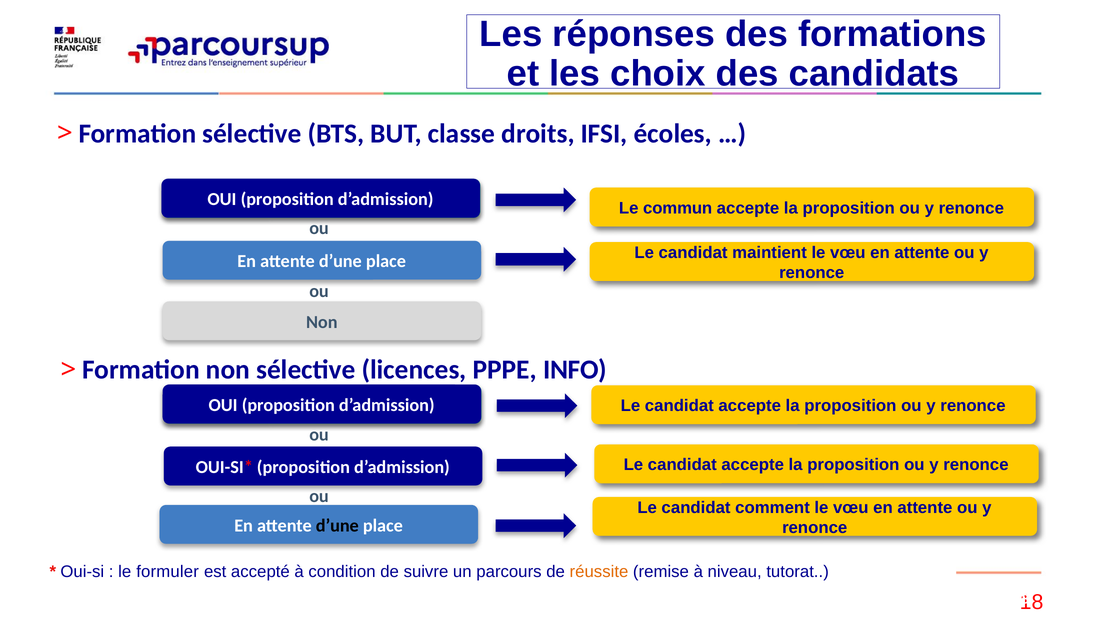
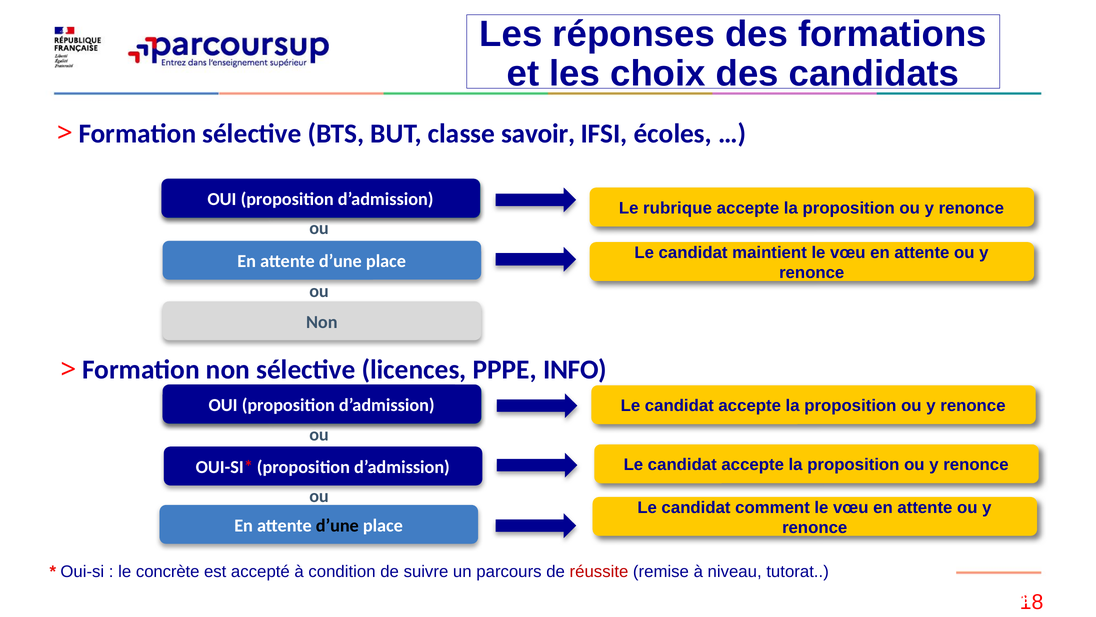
droits: droits -> savoir (538, 134)
commun: commun -> rubrique (678, 208)
formuler: formuler -> concrète (168, 571)
réussite colour: orange -> red (599, 571)
